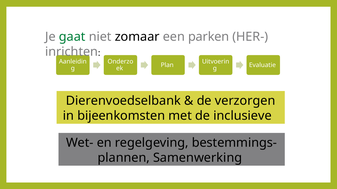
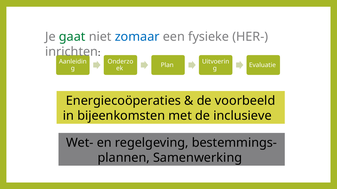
zomaar colour: black -> blue (137, 37)
parken: parken -> fysieke (209, 37)
Dierenvoedselbank: Dierenvoedselbank -> Energiecoöperaties (123, 101)
verzorgen: verzorgen -> voorbeeld (245, 101)
